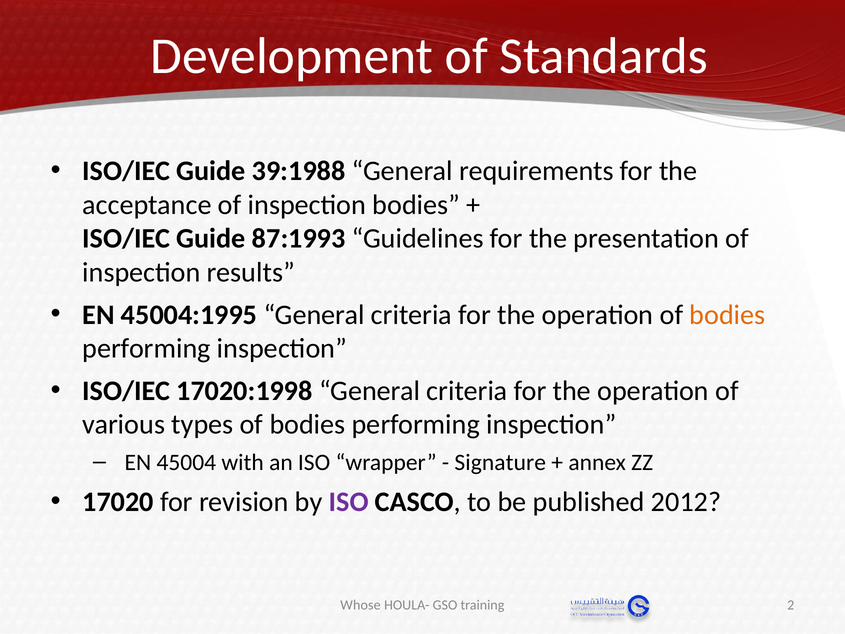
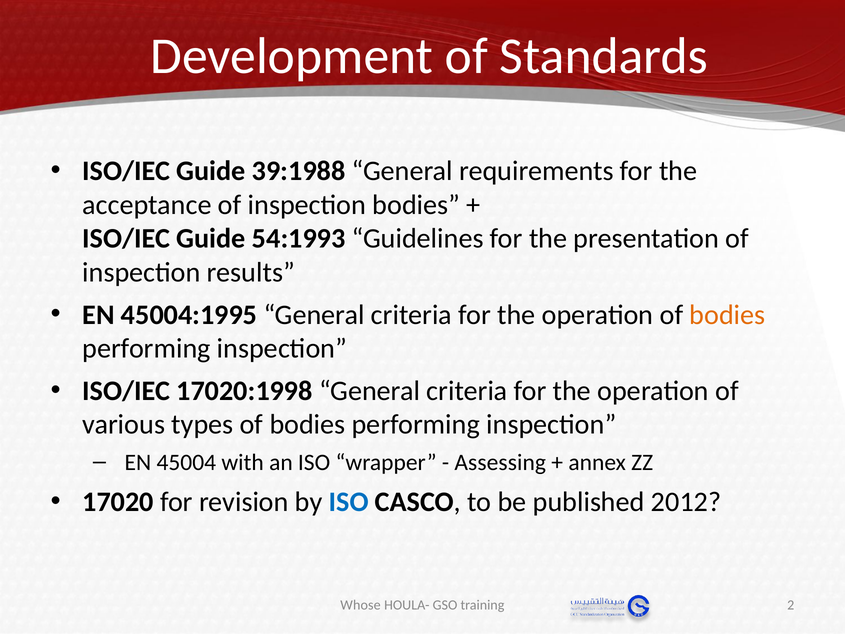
87:1993: 87:1993 -> 54:1993 (299, 239)
Signature: Signature -> Assessing (500, 462)
ISO colour: purple -> blue (349, 502)
